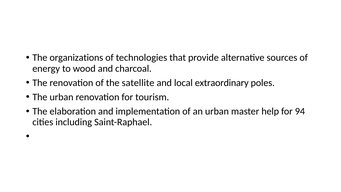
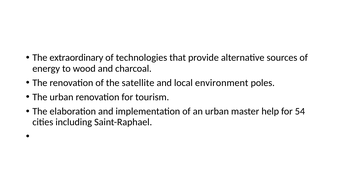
organizations: organizations -> extraordinary (76, 58)
extraordinary: extraordinary -> environment (222, 83)
94: 94 -> 54 (300, 111)
